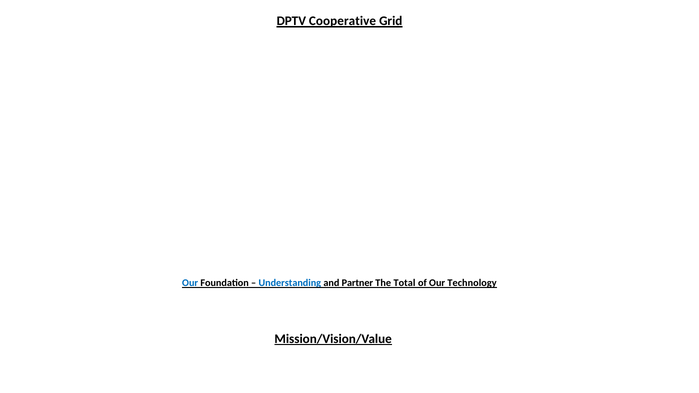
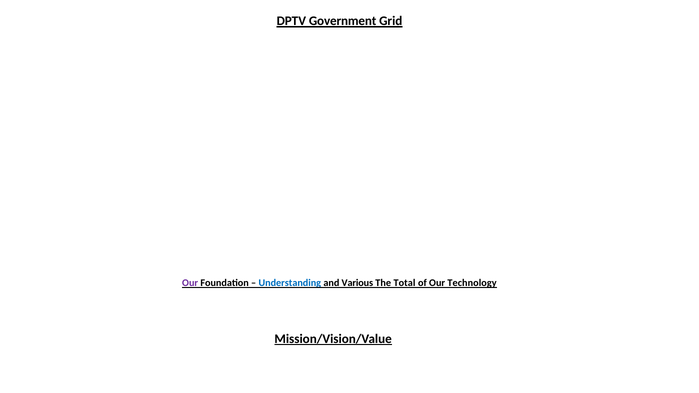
Cooperative: Cooperative -> Government (343, 21)
Our colour: blue -> purple (190, 283)
Partner: Partner -> Various (357, 283)
